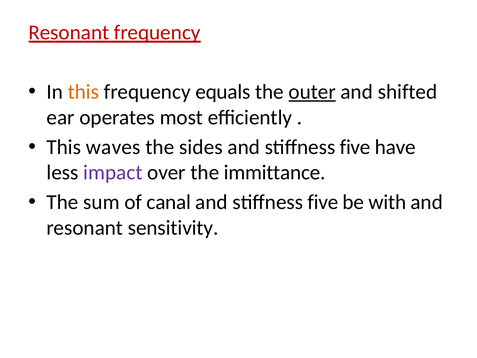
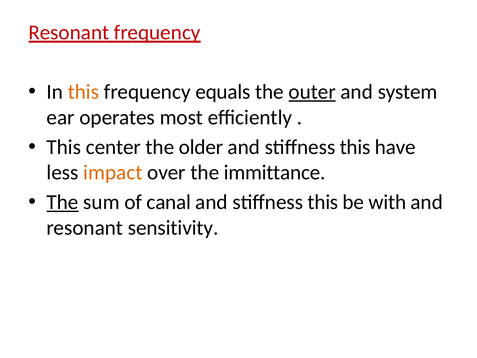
shifted: shifted -> system (408, 92)
waves: waves -> center (113, 147)
sides: sides -> older (201, 147)
five: five -> this (355, 147)
impact colour: purple -> orange (113, 172)
The underline: none -> present (63, 202)
five: five -> this (323, 202)
